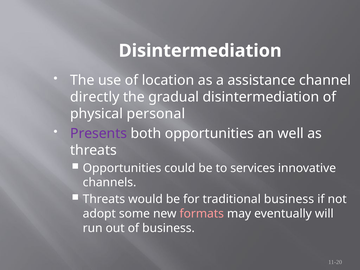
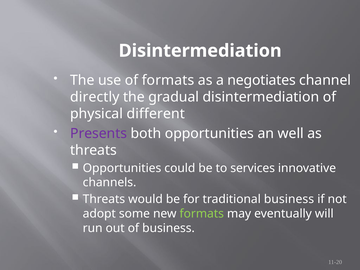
of location: location -> formats (168, 80)
assistance: assistance -> negotiates (262, 80)
personal: personal -> different (156, 114)
formats colour: pink -> light green (202, 214)
